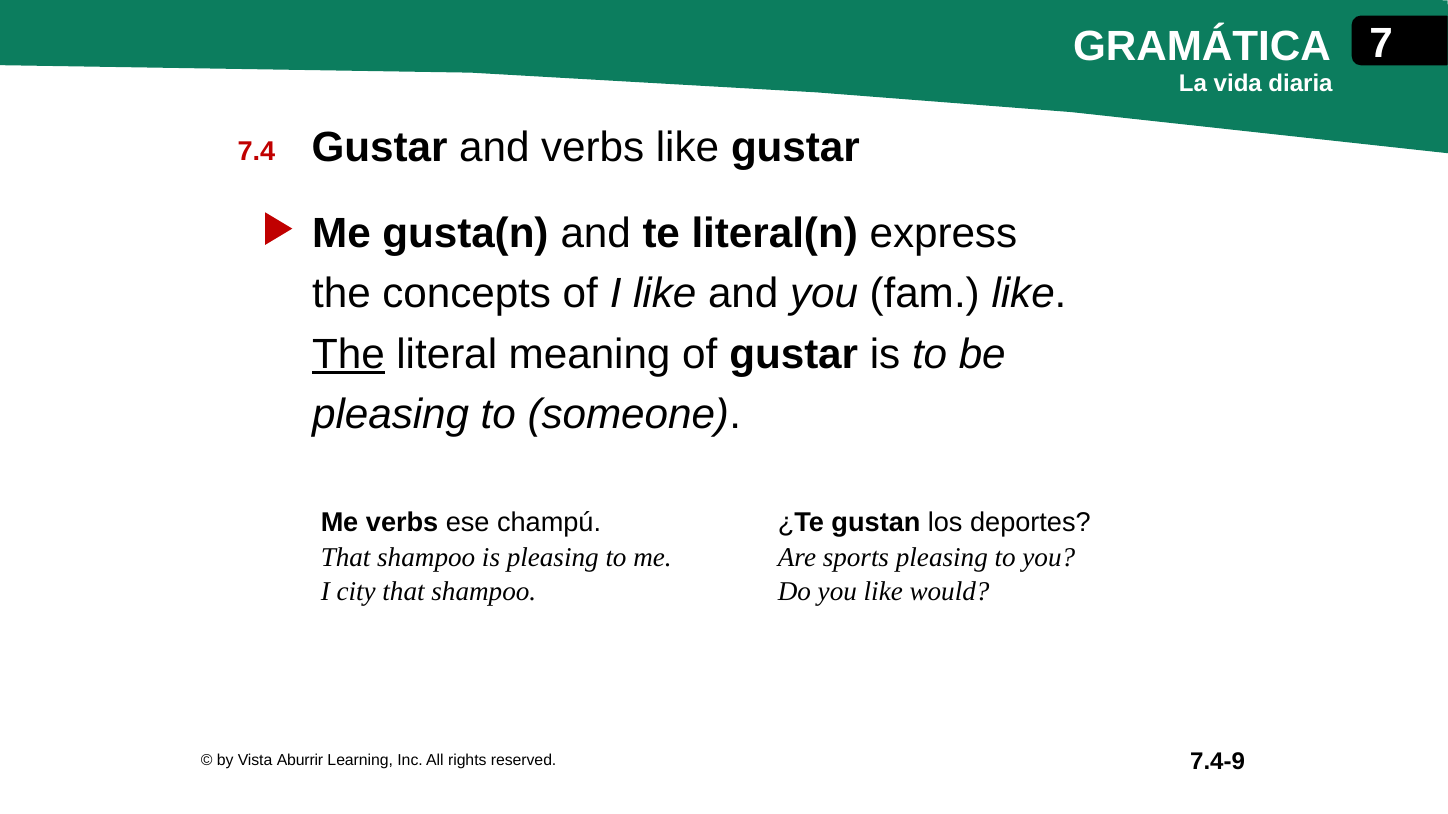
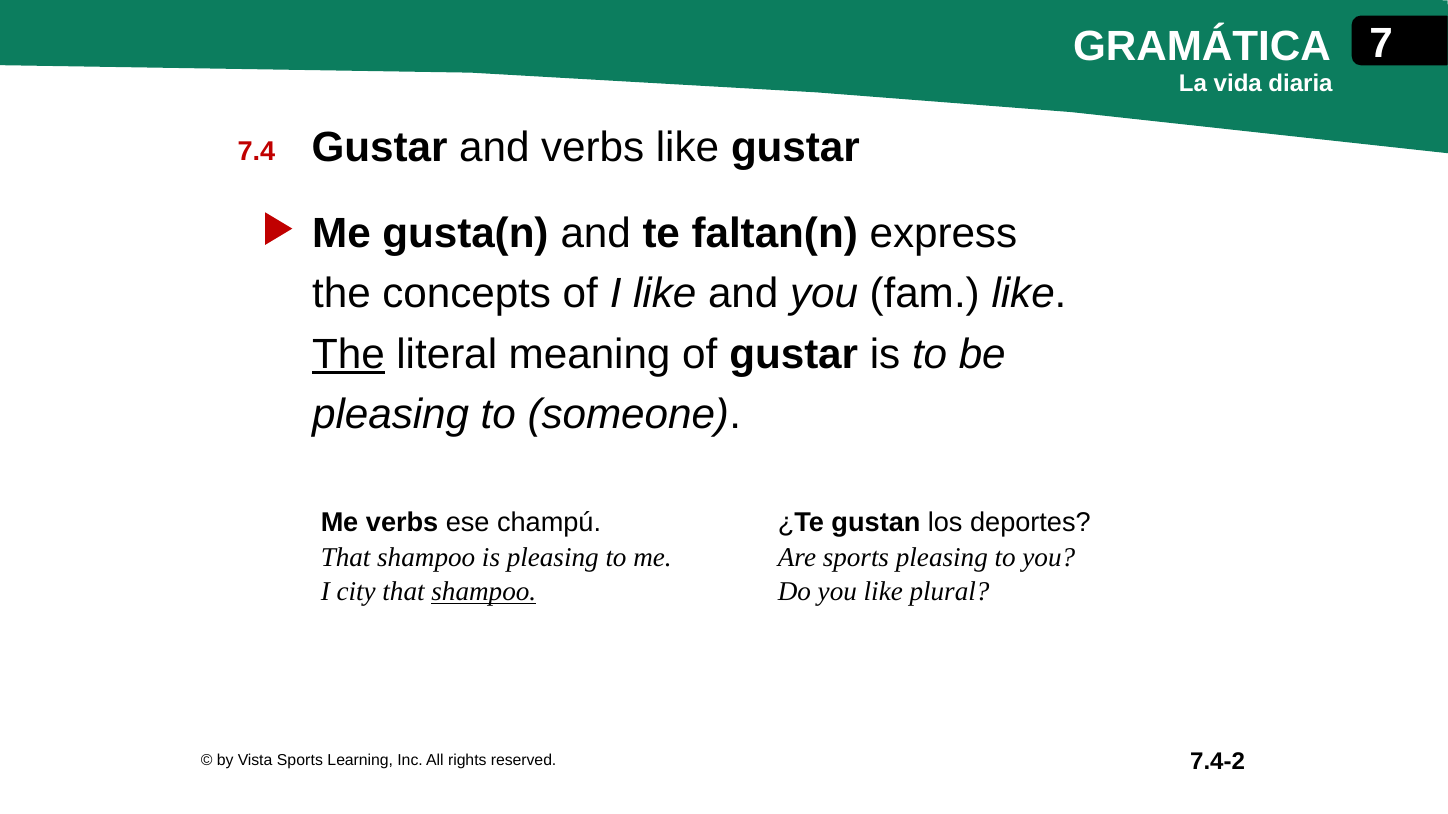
literal(n: literal(n -> faltan(n (775, 234)
shampoo underline: none -> present (484, 592)
would: would -> plural (950, 592)
Vista Aburrir: Aburrir -> Sports (300, 761)
7.4-9: 7.4-9 -> 7.4-2 (1218, 762)
